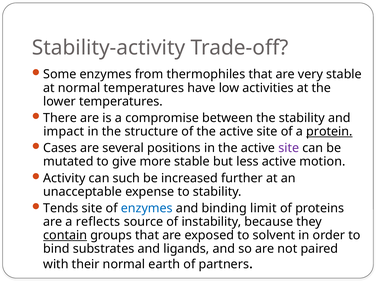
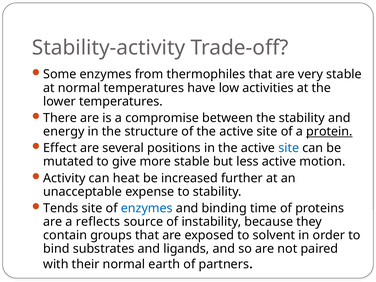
impact: impact -> energy (64, 132)
Cases: Cases -> Effect (60, 148)
site colour: purple -> blue (289, 148)
such: such -> heat (126, 178)
limit: limit -> time (263, 208)
contain underline: present -> none (65, 235)
